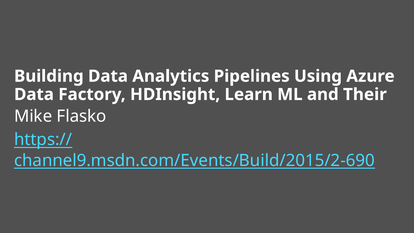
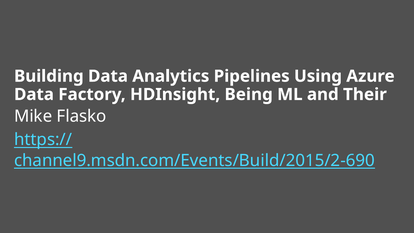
Learn: Learn -> Being (249, 94)
